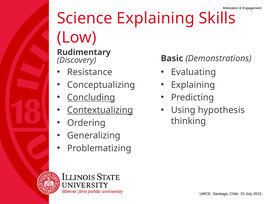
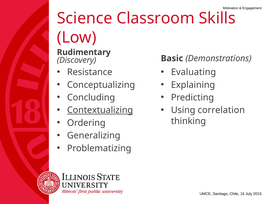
Science Explaining: Explaining -> Classroom (156, 18)
Concluding underline: present -> none (91, 97)
hypothesis: hypothesis -> correlation (221, 110)
